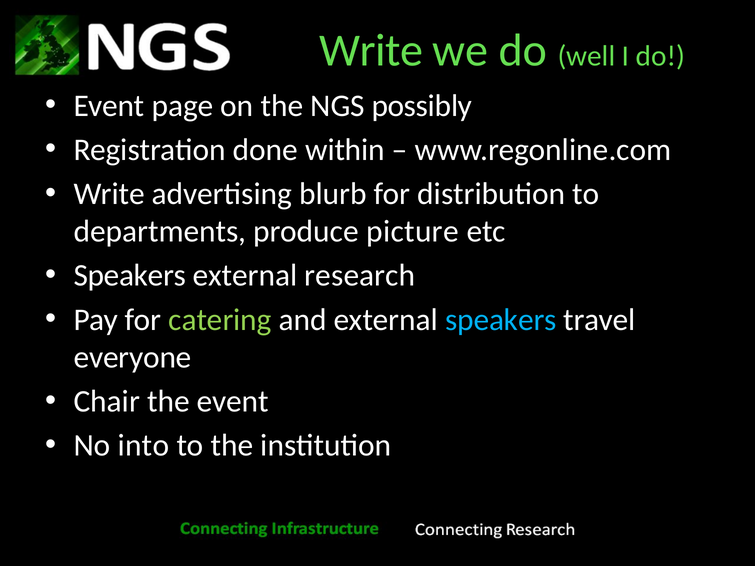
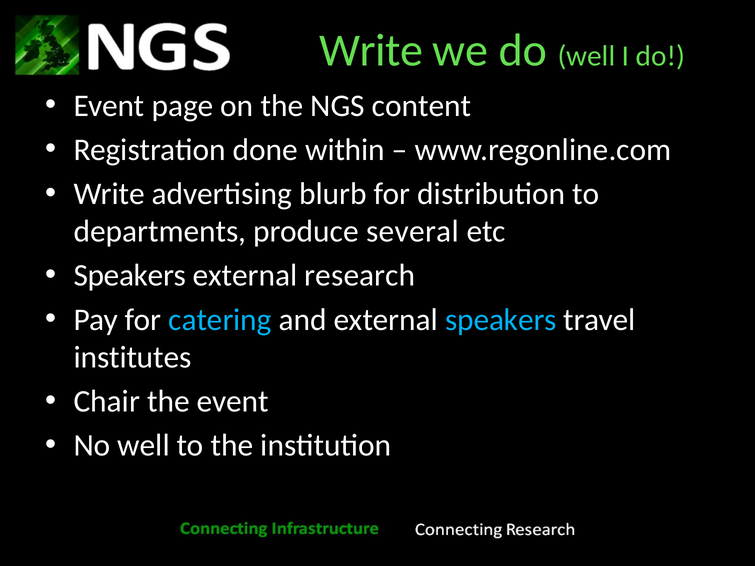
possibly: possibly -> content (422, 106)
picture: picture -> several (413, 232)
catering colour: light green -> light blue (220, 320)
everyone: everyone -> institutes (133, 358)
No into: into -> well (144, 446)
